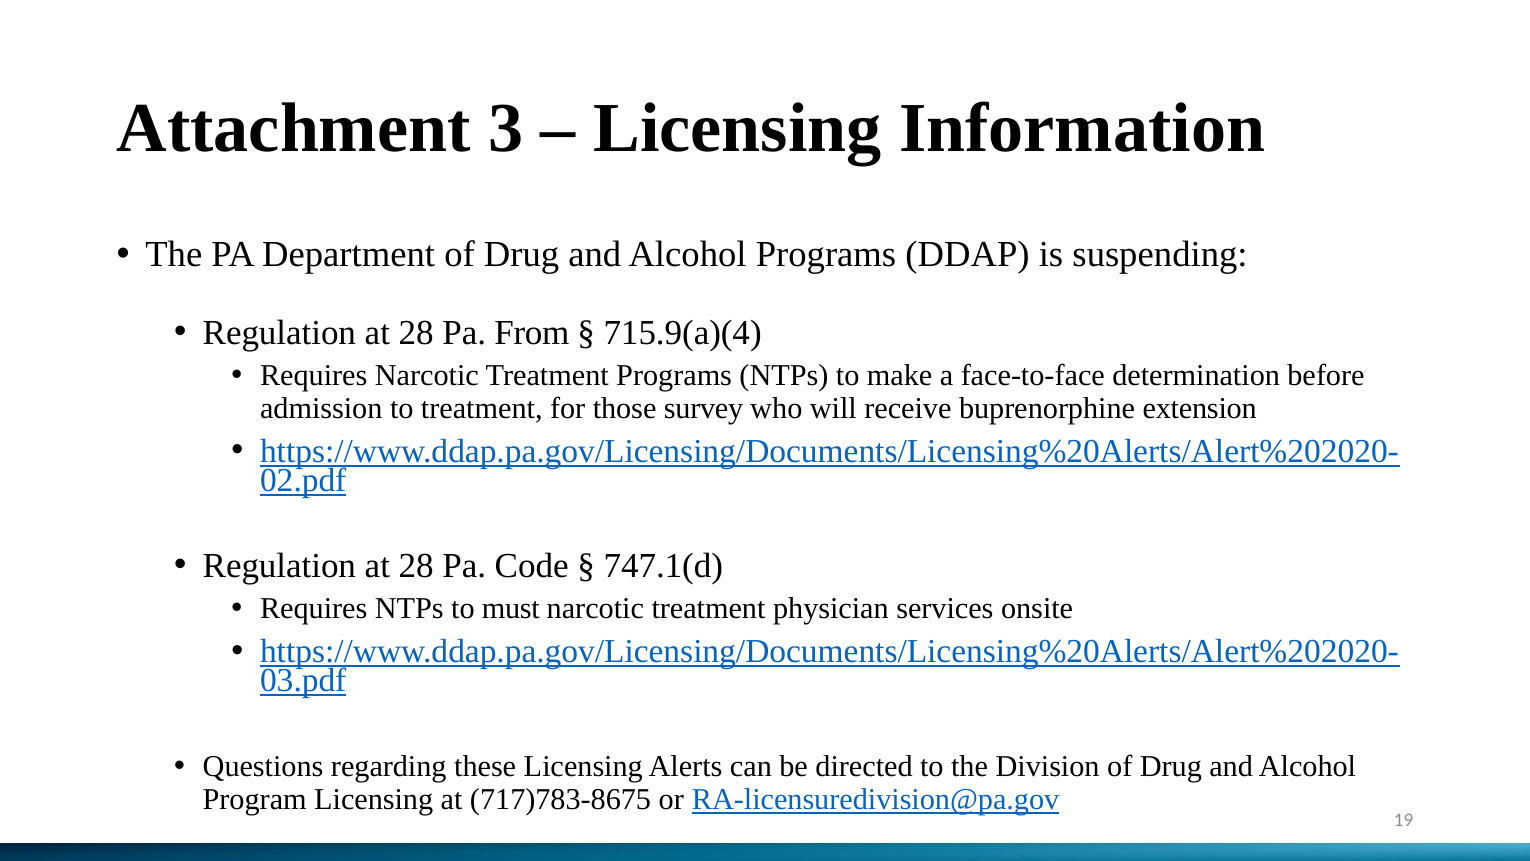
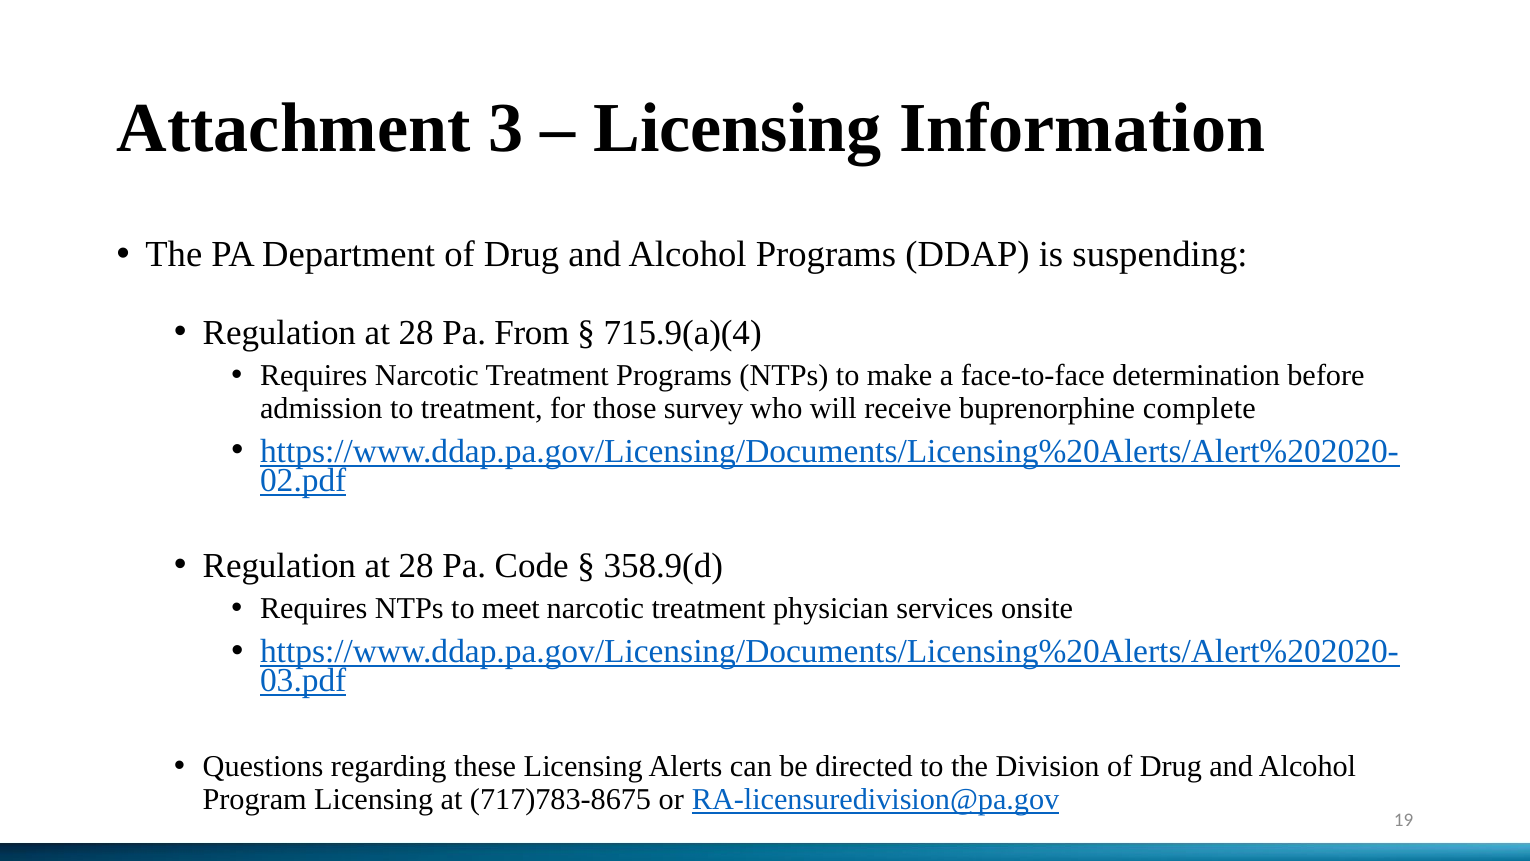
extension: extension -> complete (1199, 408)
747.1(d: 747.1(d -> 358.9(d (663, 565)
must: must -> meet (511, 609)
